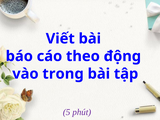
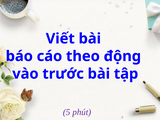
trong: trong -> trước (63, 74)
